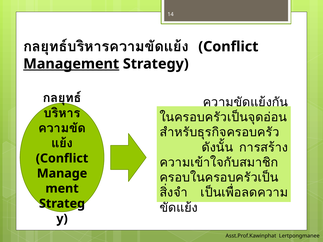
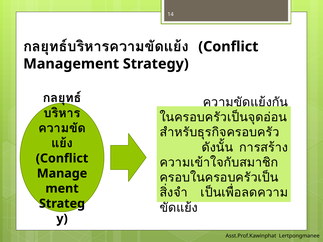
Management underline: present -> none (71, 64)
